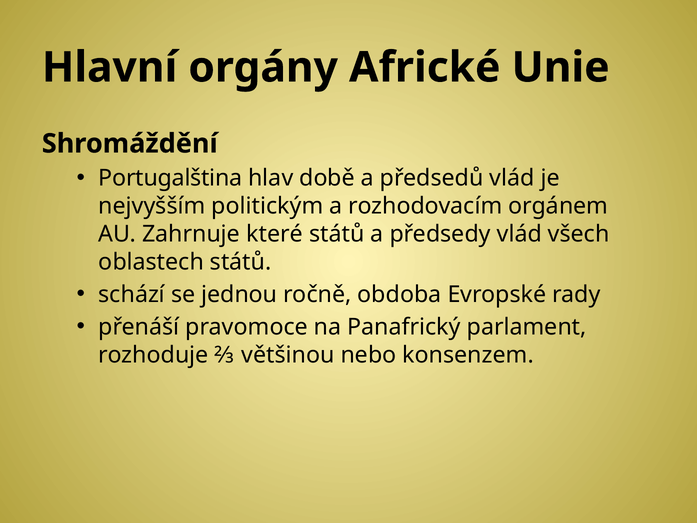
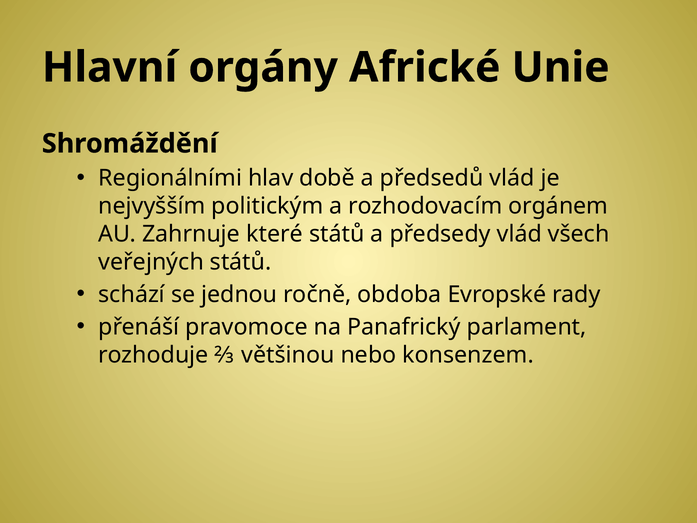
Portugalština: Portugalština -> Regionálními (170, 178)
oblastech: oblastech -> veřejných (151, 262)
